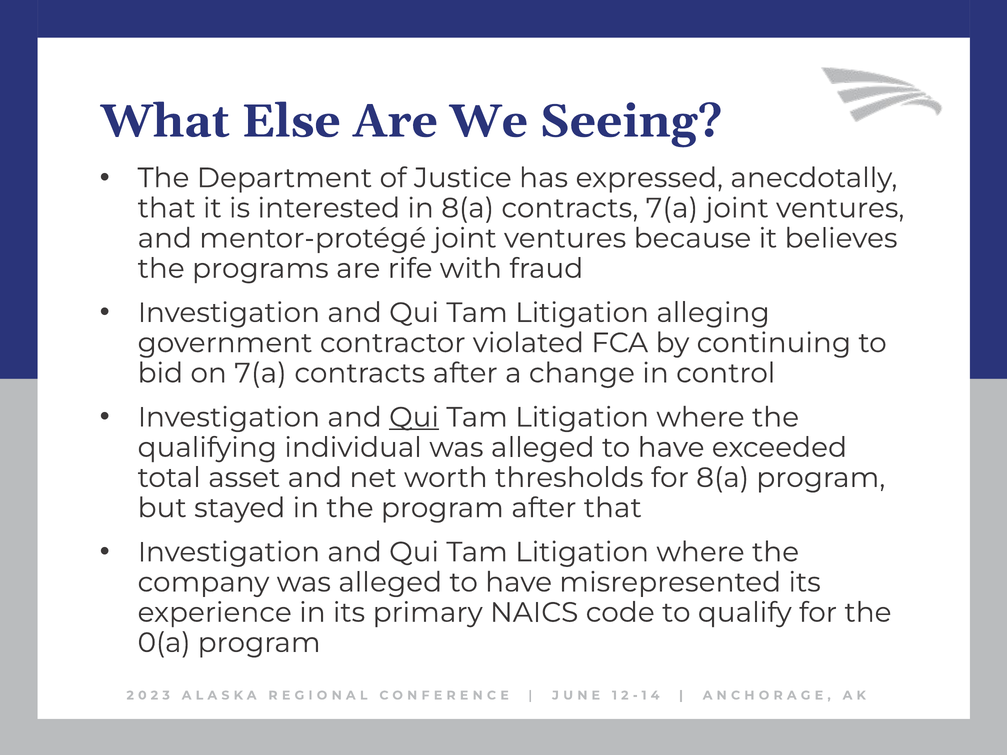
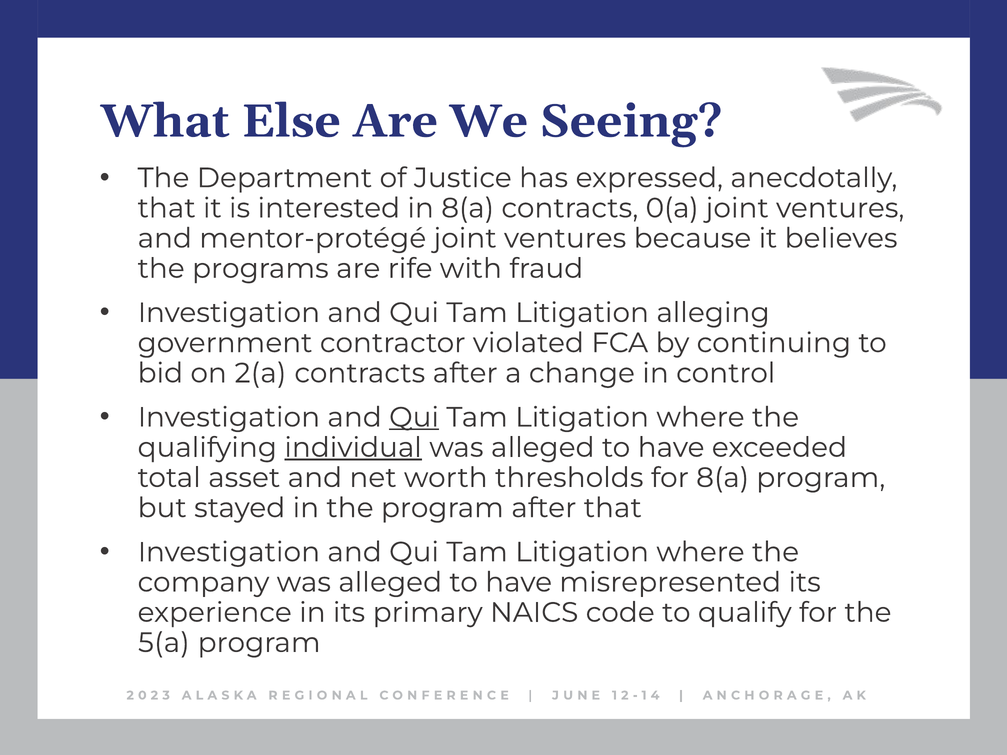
contracts 7(a: 7(a -> 0(a (672, 208)
on 7(a: 7(a -> 2(a (260, 373)
individual underline: none -> present (353, 448)
0(a: 0(a -> 5(a (164, 643)
